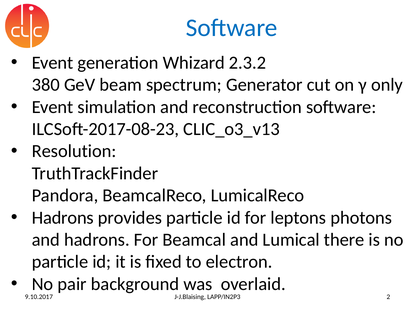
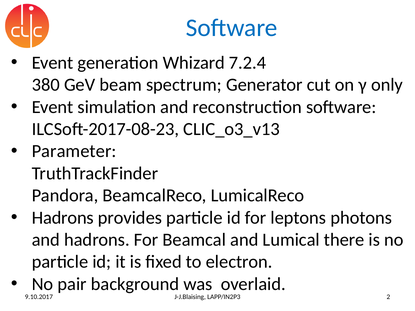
2.3.2: 2.3.2 -> 7.2.4 (248, 63)
Resolution: Resolution -> Parameter (74, 151)
